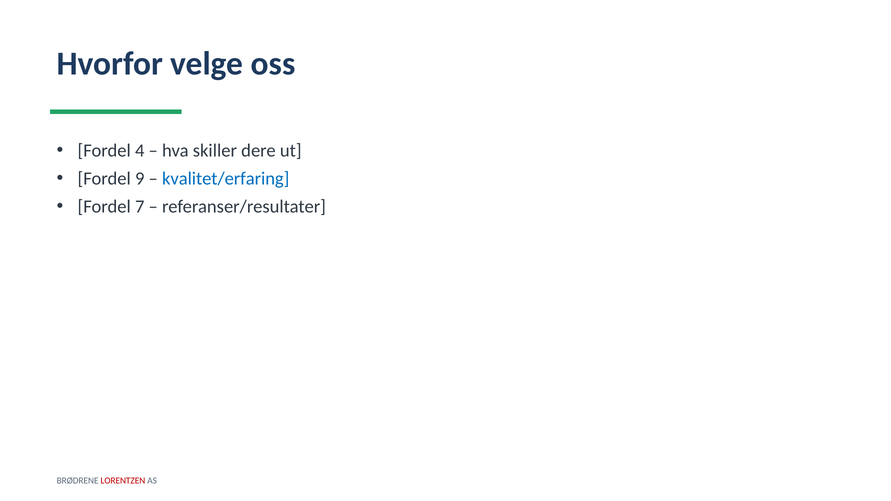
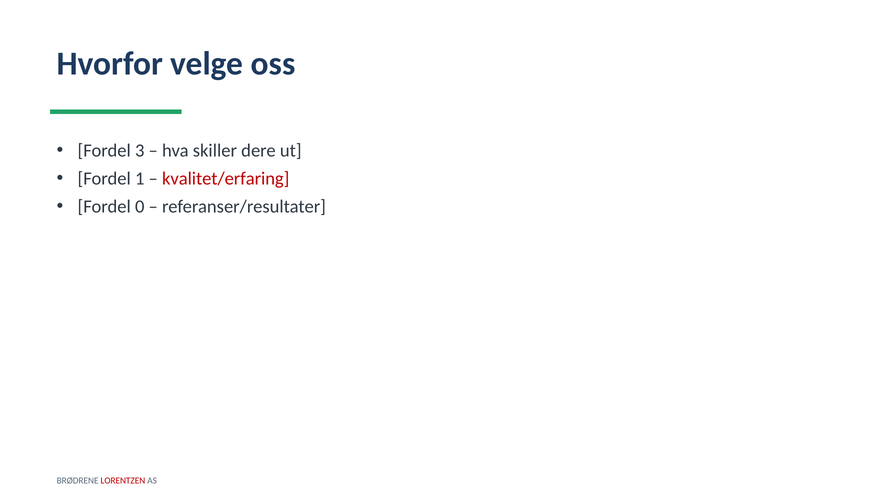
4: 4 -> 3 (140, 151)
9: 9 -> 1 (140, 179)
kvalitet/erfaring colour: blue -> red (226, 179)
7: 7 -> 0 (140, 207)
